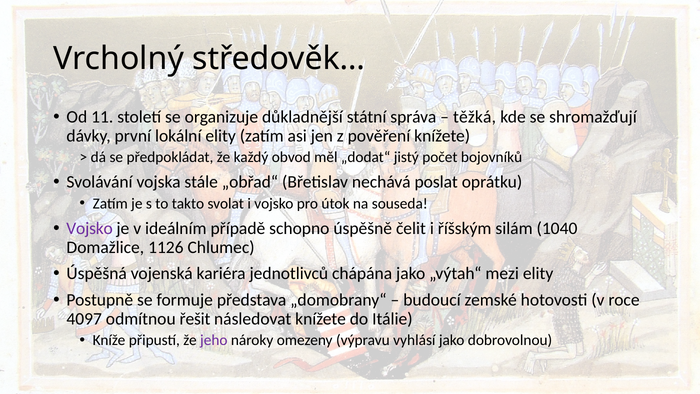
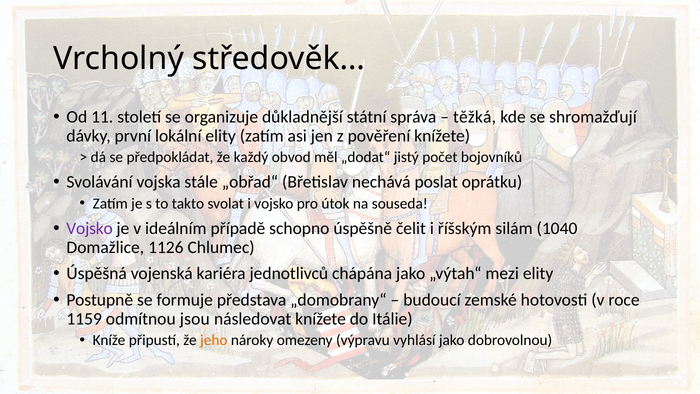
4097: 4097 -> 1159 (84, 319)
řešit: řešit -> jsou (195, 319)
jeho colour: purple -> orange (214, 340)
